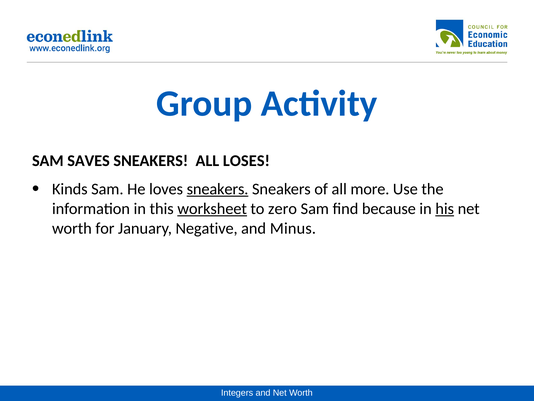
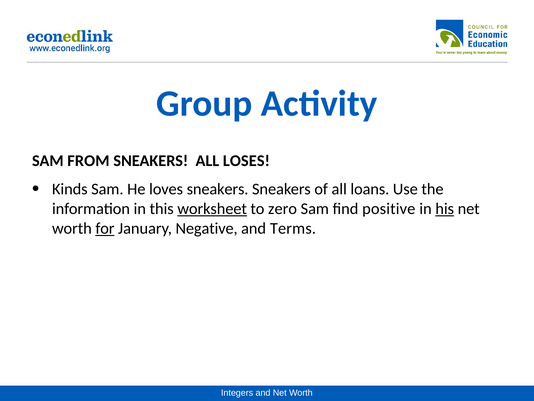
SAVES: SAVES -> FROM (88, 160)
sneakers underline: present -> none (218, 189)
more: more -> loans (370, 189)
because: because -> positive (389, 208)
for underline: none -> present (105, 228)
Minus: Minus -> Terms (293, 228)
